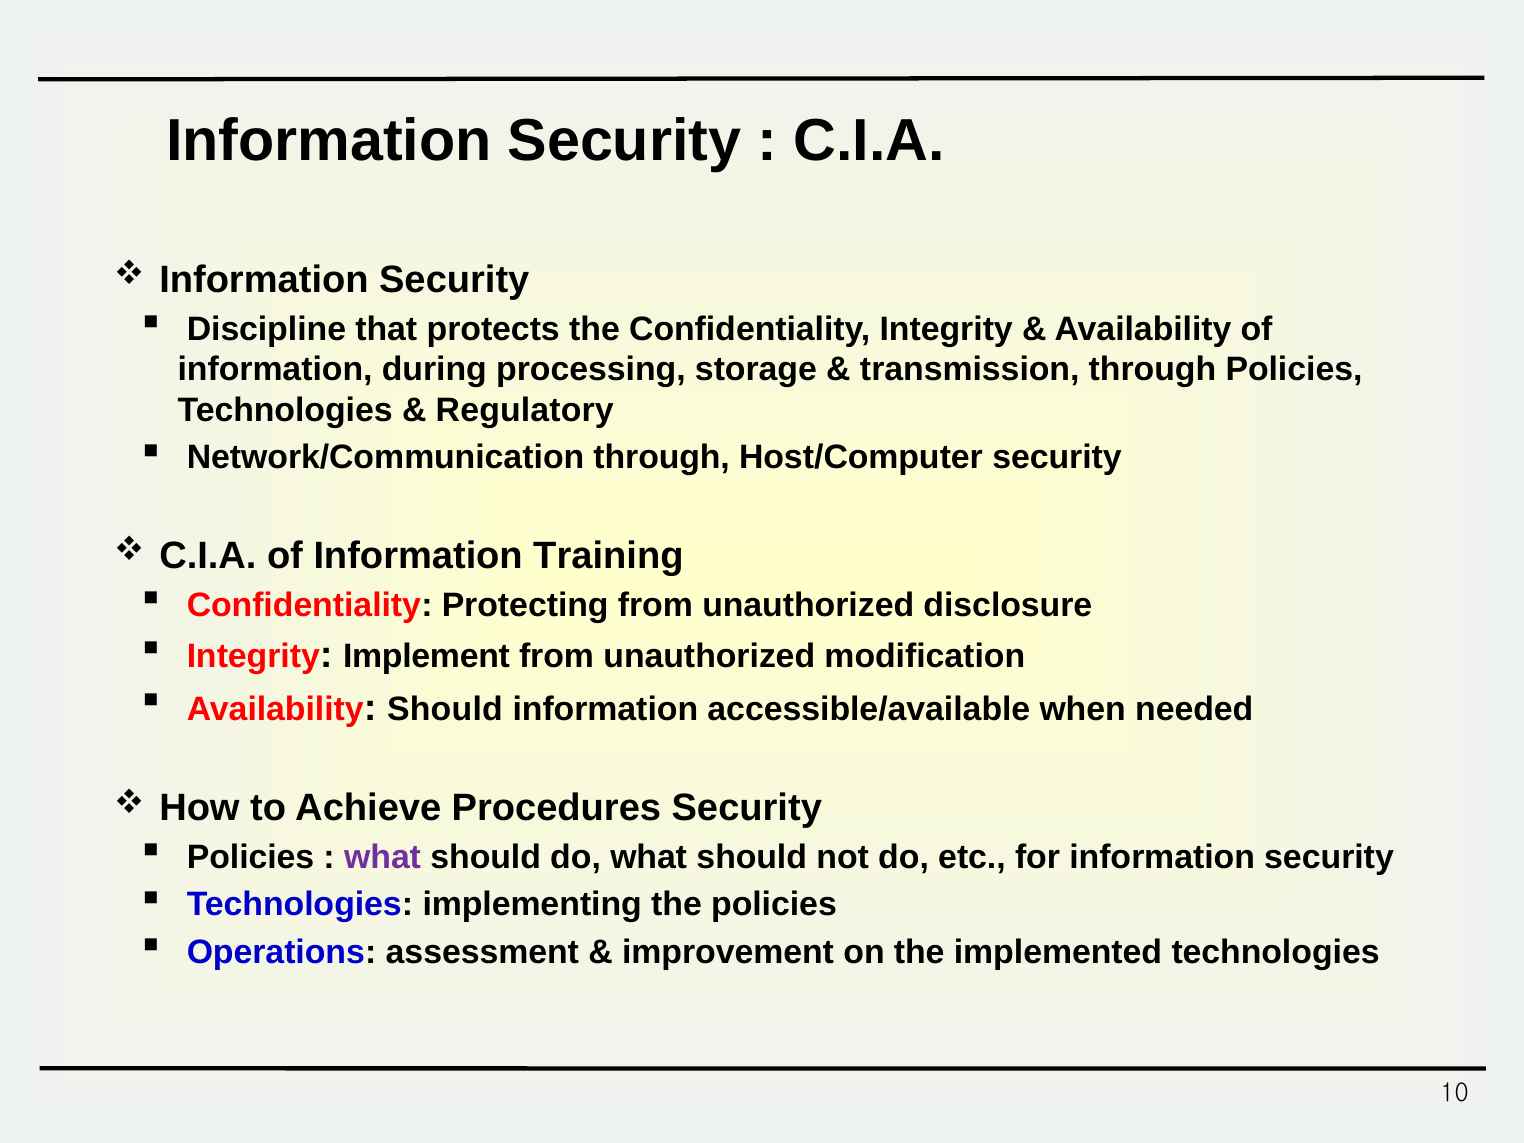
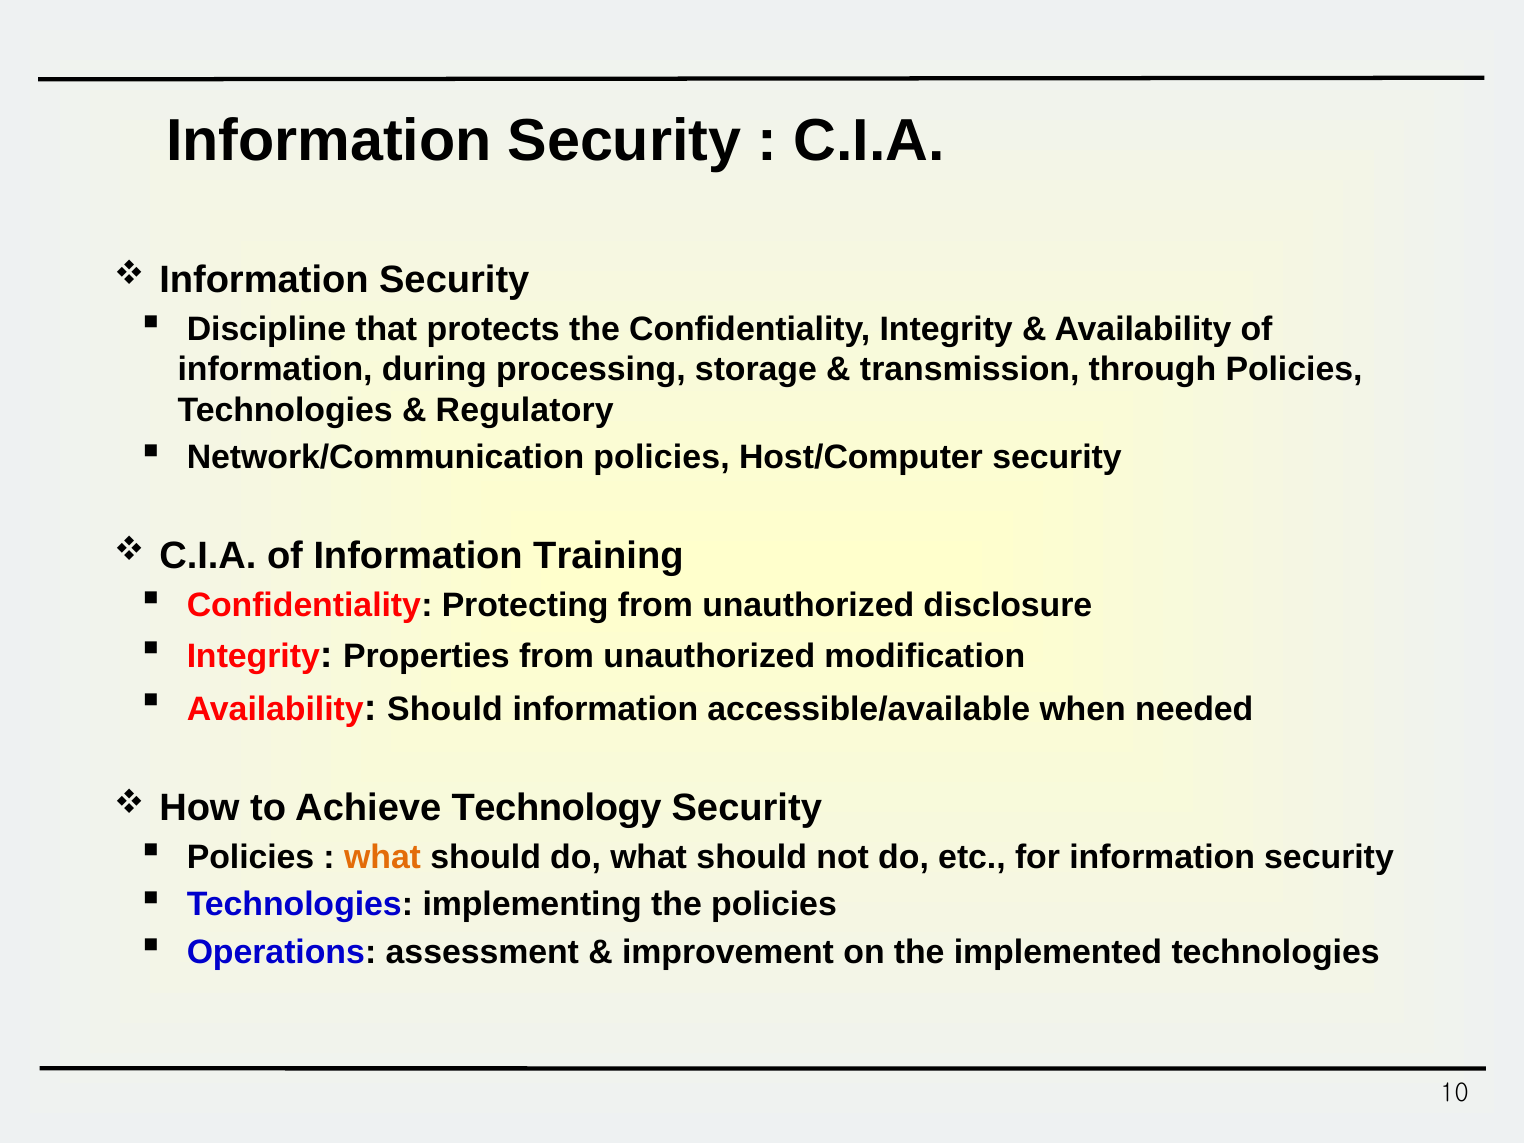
Network/Communication through: through -> policies (662, 458)
Implement: Implement -> Properties (426, 657)
Procedures: Procedures -> Technology (557, 808)
what colour: purple -> orange (383, 857)
